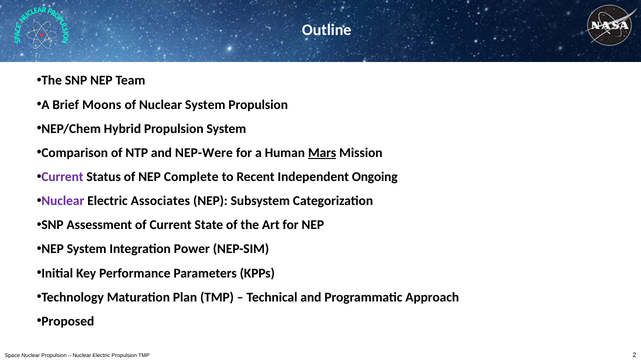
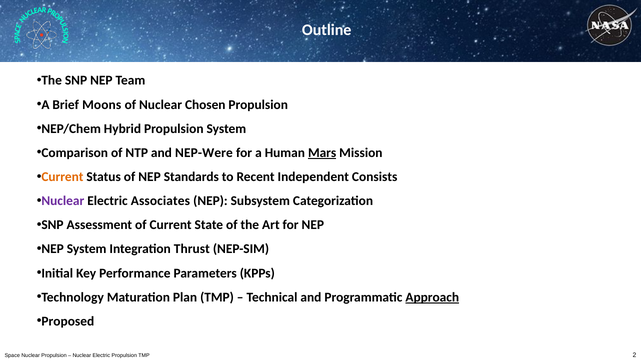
Nuclear System: System -> Chosen (205, 105)
Current colour: purple -> orange (62, 177)
Complete: Complete -> Standards (191, 177)
Ongoing: Ongoing -> Consists (375, 177)
Power: Power -> Thrust (192, 249)
Approach underline: none -> present (432, 297)
